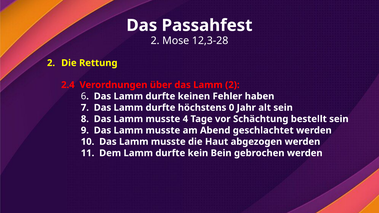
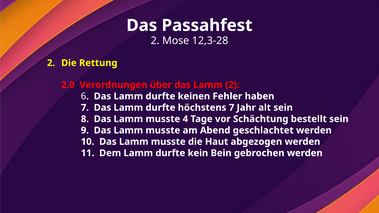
2.4: 2.4 -> 2.0 (68, 85)
höchstens 0: 0 -> 7 (232, 108)
